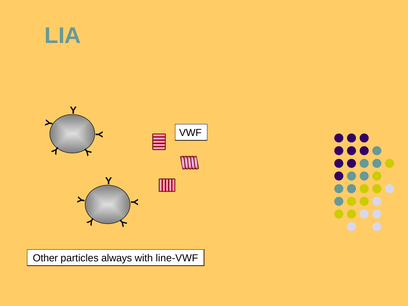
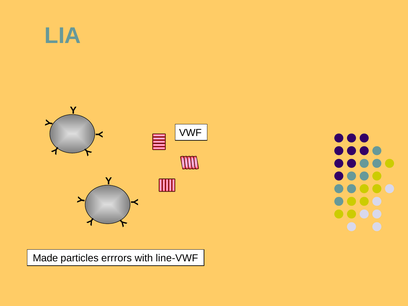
Other: Other -> Made (45, 258)
always: always -> errrors (117, 258)
